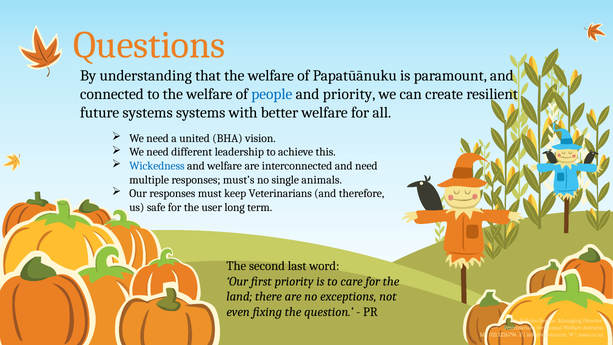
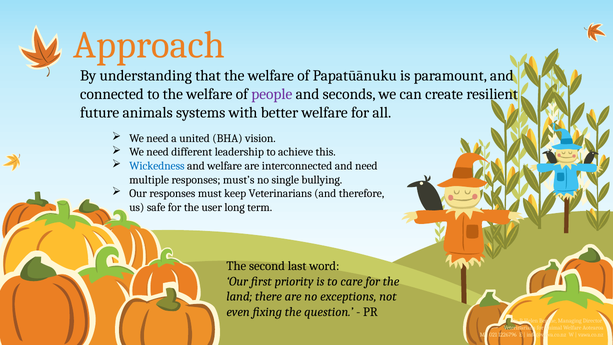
Questions: Questions -> Approach (149, 45)
people colour: blue -> purple (272, 94)
and priority: priority -> seconds (349, 94)
future systems: systems -> animals (148, 113)
animals: animals -> bullying (322, 180)
